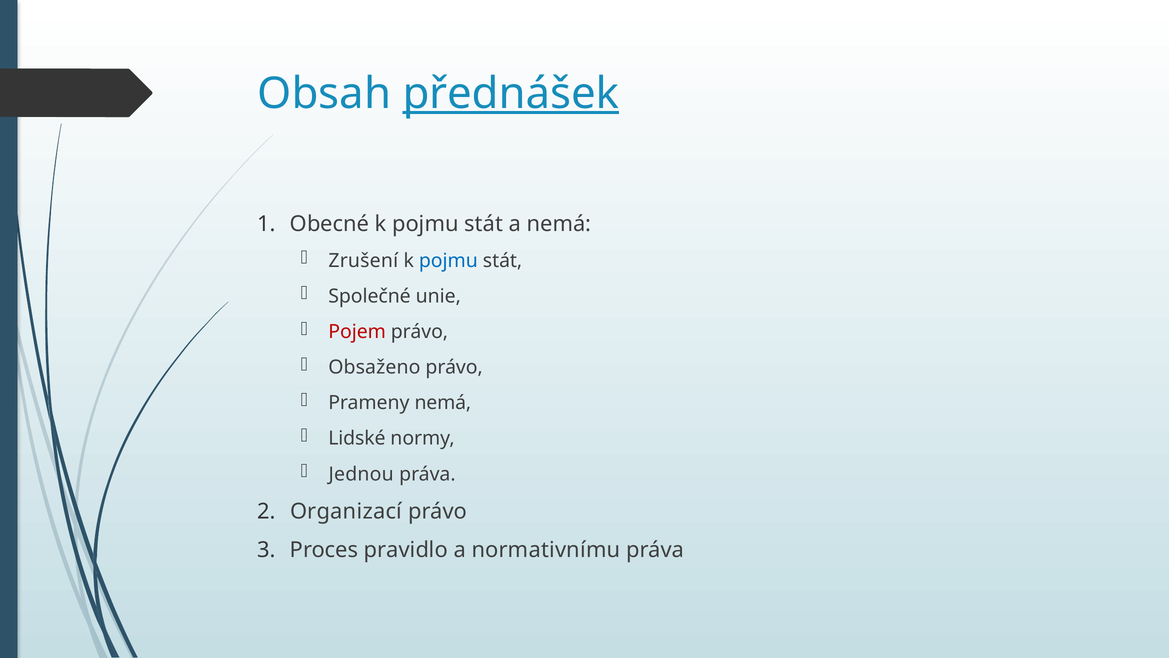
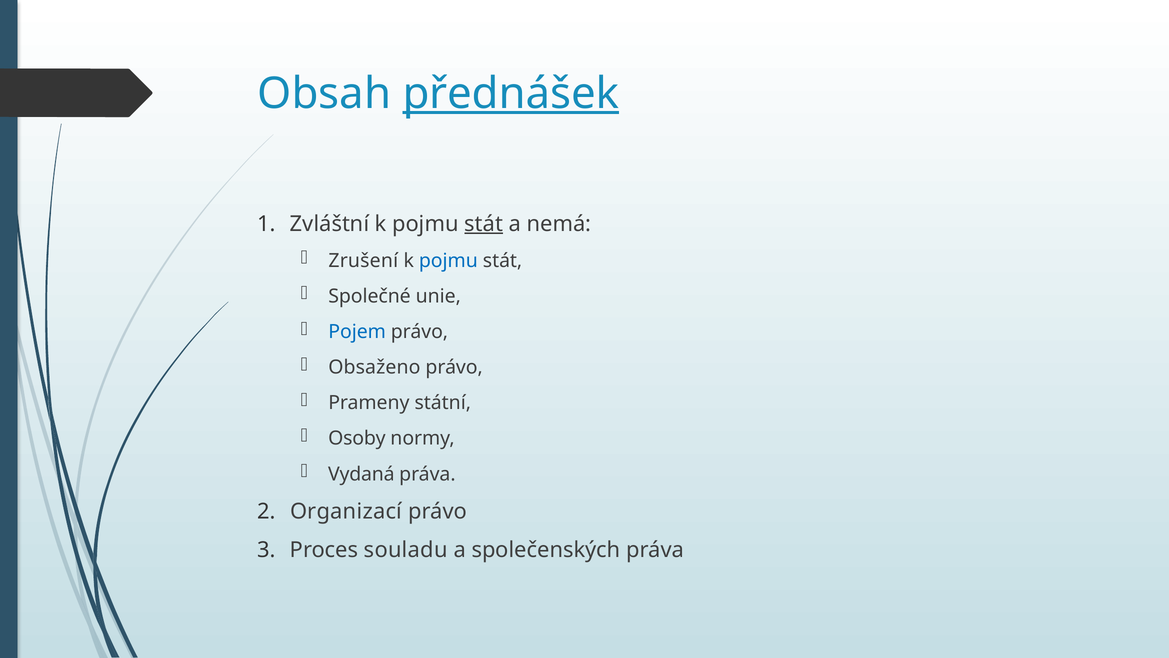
Obecné: Obecné -> Zvláštní (330, 224)
stát underline: none -> present (484, 224)
Pojem colour: red -> blue (357, 332)
Prameny nemá: nemá -> státní (443, 403)
Lidské: Lidské -> Osoby (357, 438)
Jednou: Jednou -> Vydaná (361, 474)
pravidlo: pravidlo -> souladu (406, 549)
normativnímu: normativnímu -> společenských (546, 549)
